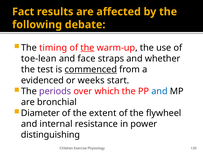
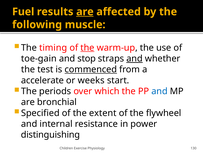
Fact: Fact -> Fuel (23, 12)
are underline: none -> present (85, 12)
debate: debate -> muscle (85, 25)
toe-lean: toe-lean -> toe-gain (39, 58)
face: face -> stop (87, 58)
and underline: none -> present (135, 58)
evidenced: evidenced -> accelerate (42, 80)
periods colour: purple -> black (55, 91)
Diameter: Diameter -> Specified (40, 112)
